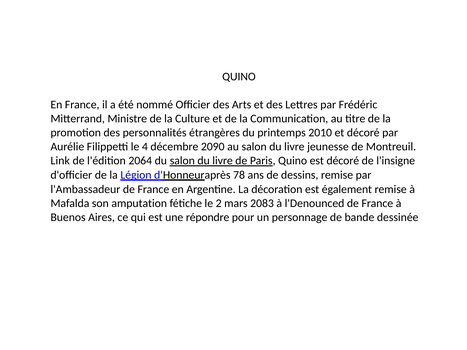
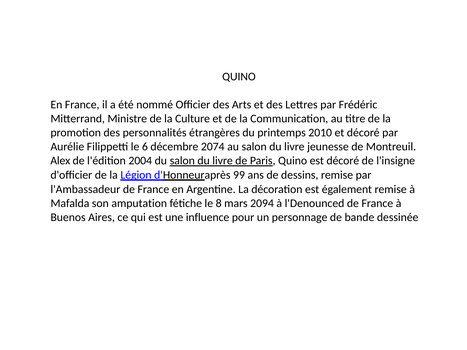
4: 4 -> 6 (145, 147)
2090: 2090 -> 2074 (213, 147)
Link: Link -> Alex (60, 161)
2064: 2064 -> 2004 (140, 161)
78: 78 -> 99 (239, 175)
2: 2 -> 8 (219, 203)
2083: 2083 -> 2094 (262, 203)
répondre: répondre -> influence (208, 217)
